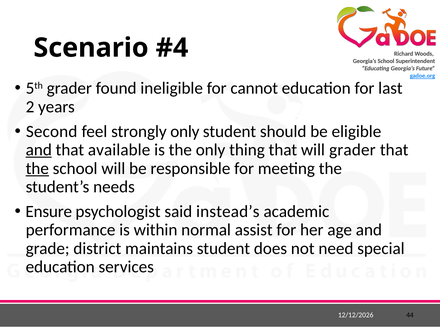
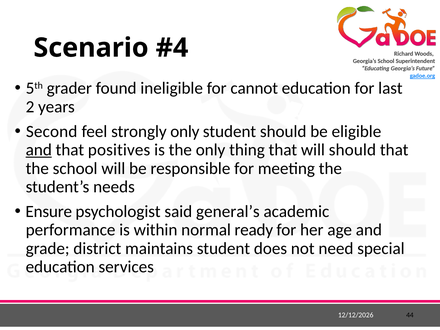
available: available -> positives (119, 150)
will grader: grader -> should (352, 150)
the underline: present -> none (37, 168)
instead’s: instead’s -> general’s (228, 211)
assist: assist -> ready (254, 230)
